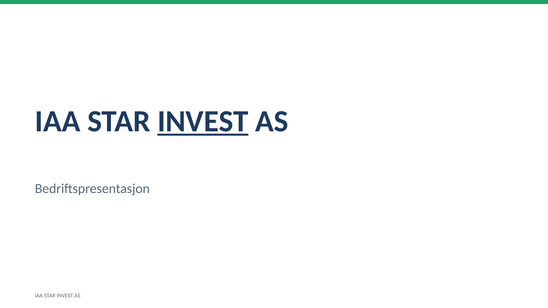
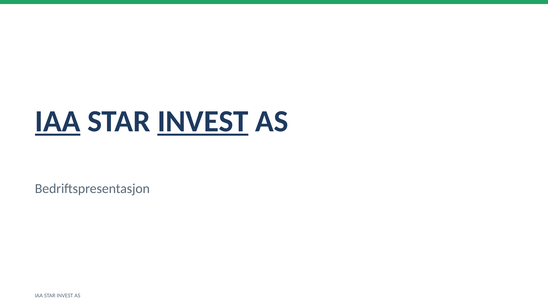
IAA underline: none -> present (58, 122)
